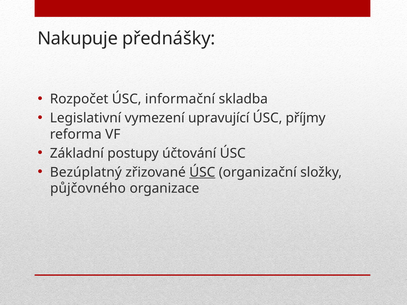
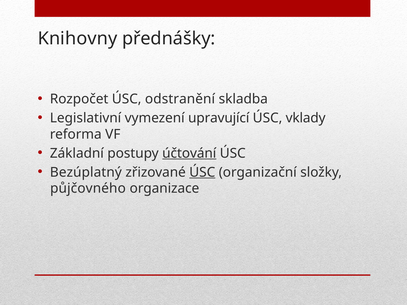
Nakupuje: Nakupuje -> Knihovny (78, 39)
informační: informační -> odstranění (180, 99)
příjmy: příjmy -> vklady (306, 118)
účtování underline: none -> present (189, 153)
